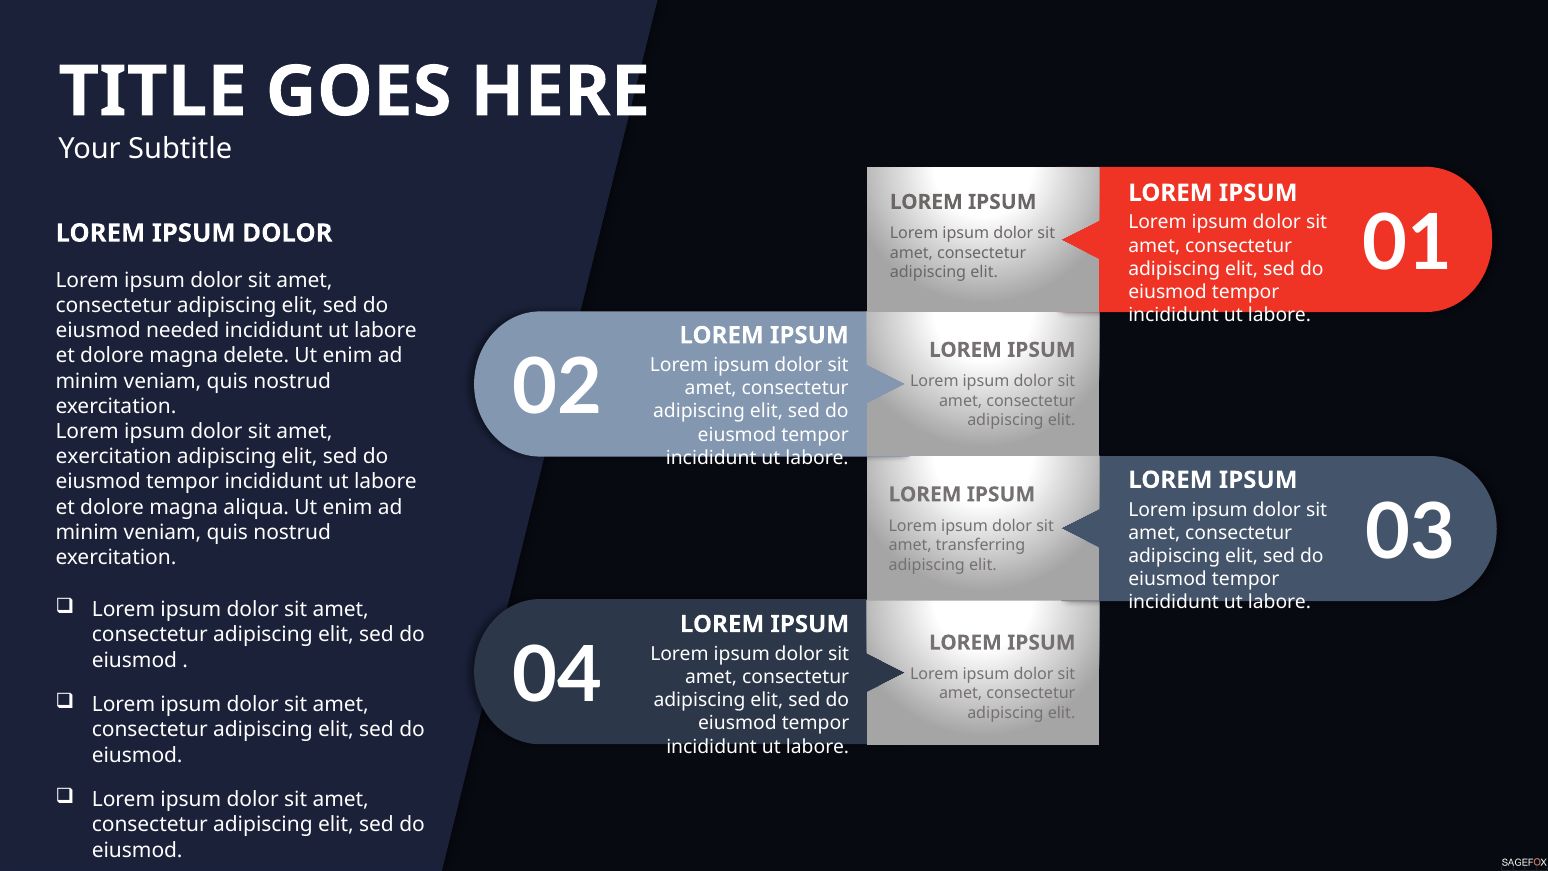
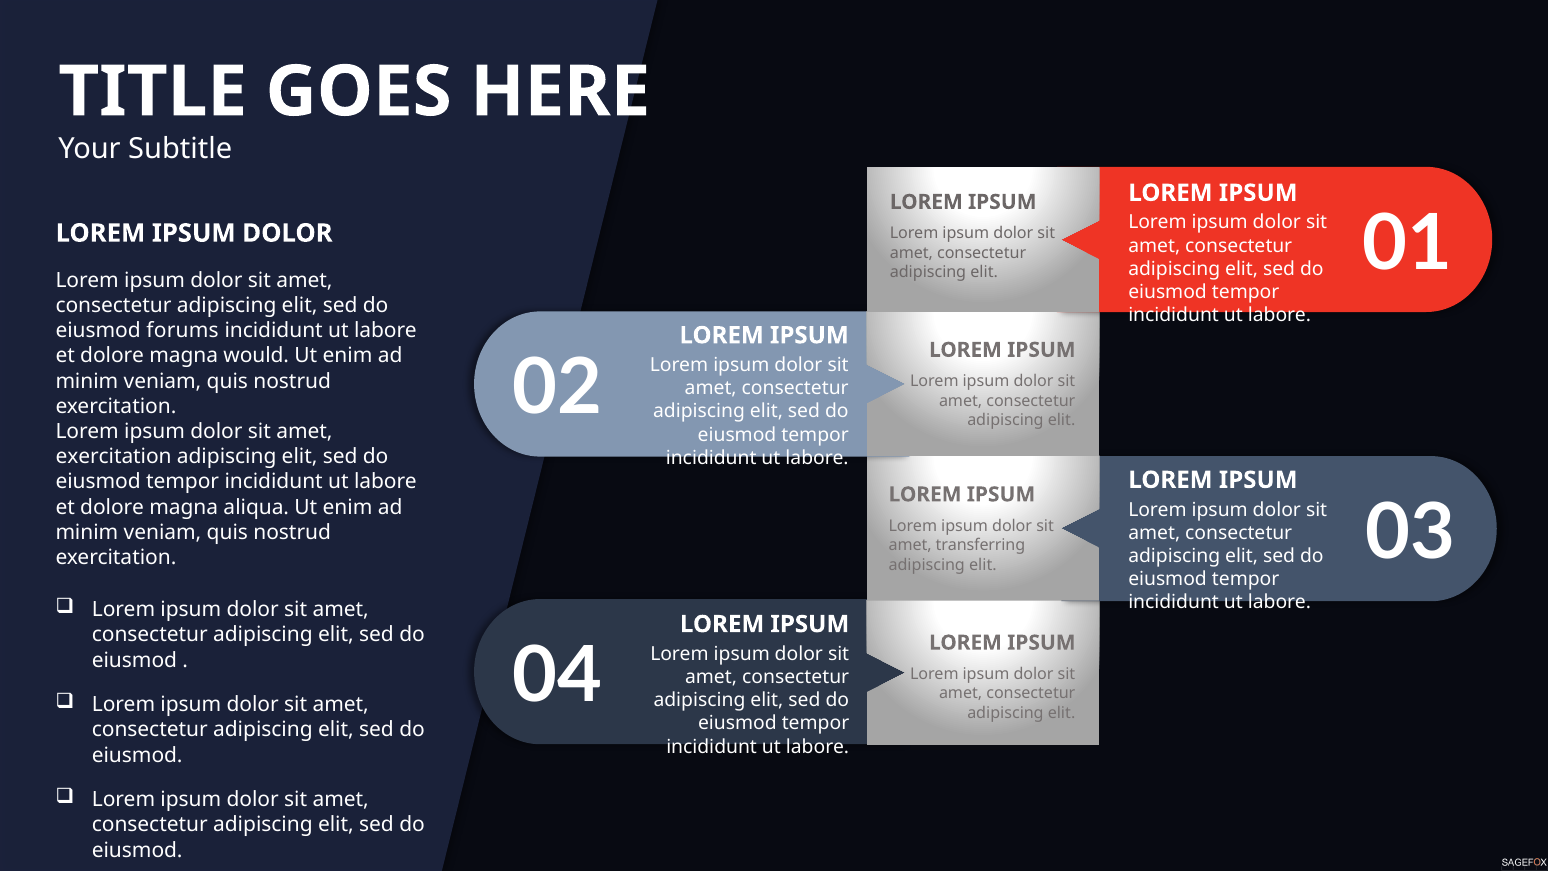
needed: needed -> forums (183, 331)
delete: delete -> would (256, 356)
